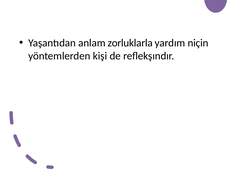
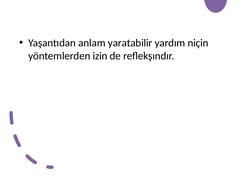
zorluklarla: zorluklarla -> yaratabilir (130, 43)
kişi: kişi -> izin (100, 56)
